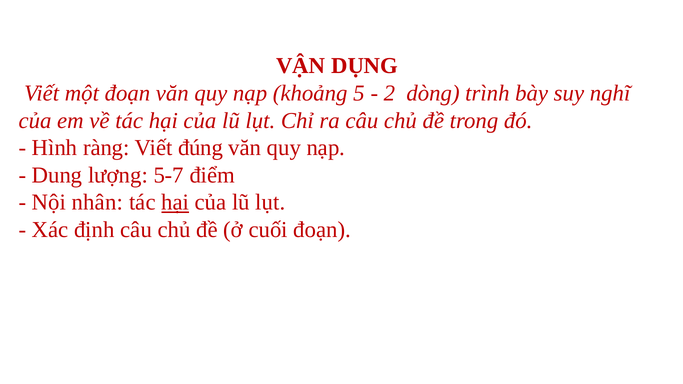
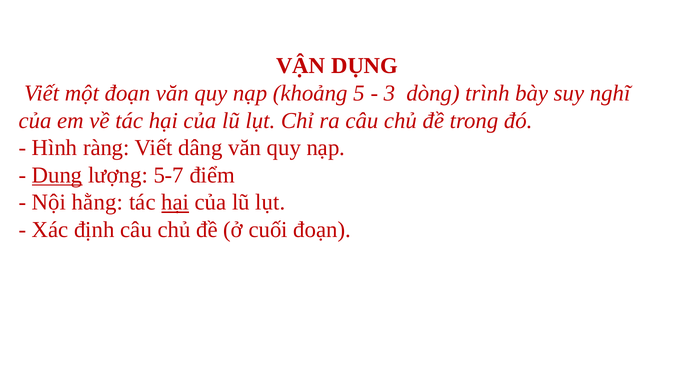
2: 2 -> 3 (389, 93)
đúng: đúng -> dâng (200, 148)
Dung underline: none -> present (57, 175)
nhân: nhân -> hằng (97, 203)
